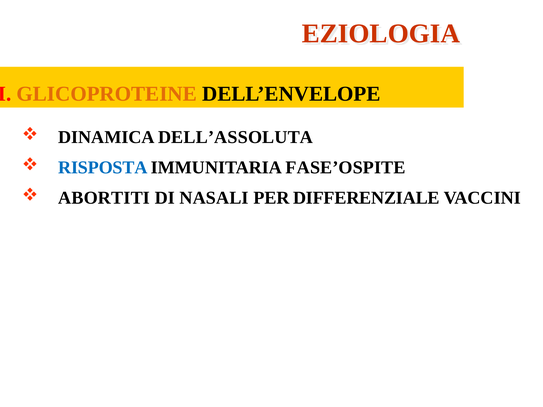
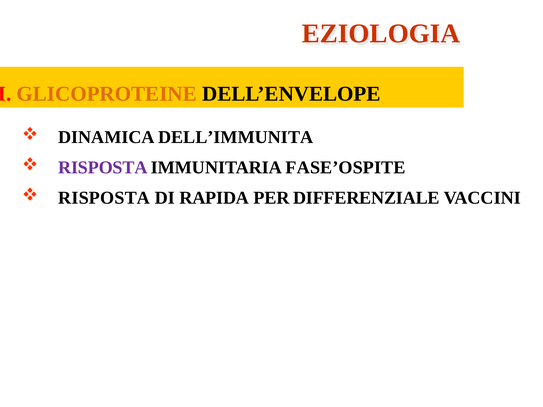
DELL’ASSOLUTA: DELL’ASSOLUTA -> DELL’IMMUNITA (236, 137)
RISPOSTA colour: blue -> purple (103, 168)
ABORTITI: ABORTITI -> RISPOSTA (104, 198)
NASALI: NASALI -> RAPIDA (214, 198)
